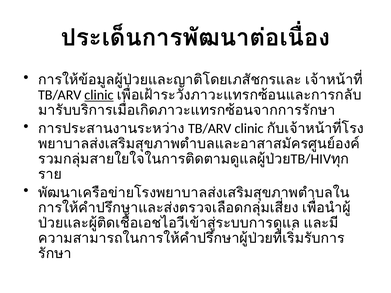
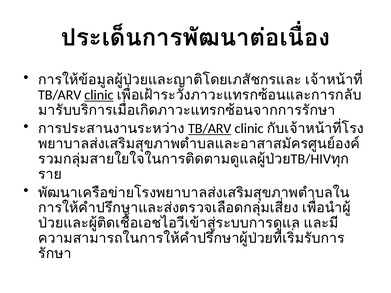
TB/ARV underline: none -> present (210, 129)
